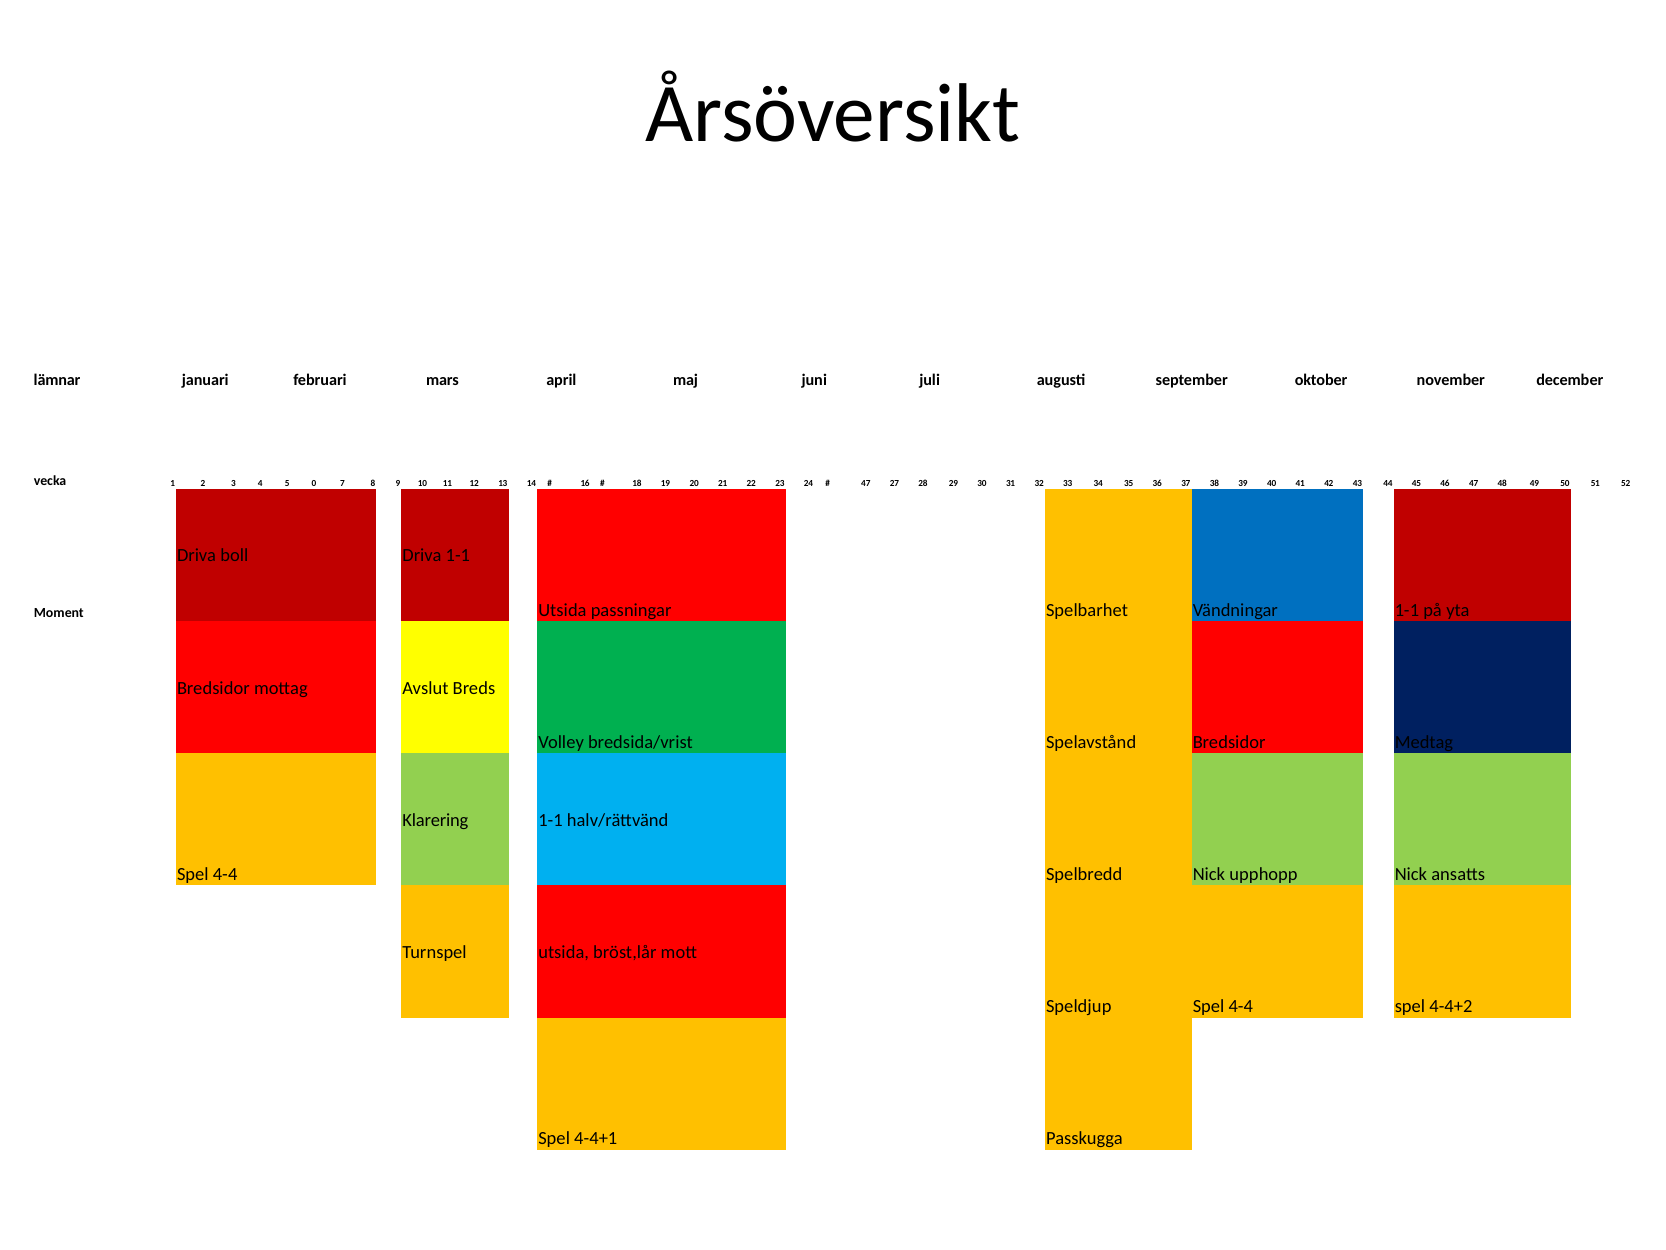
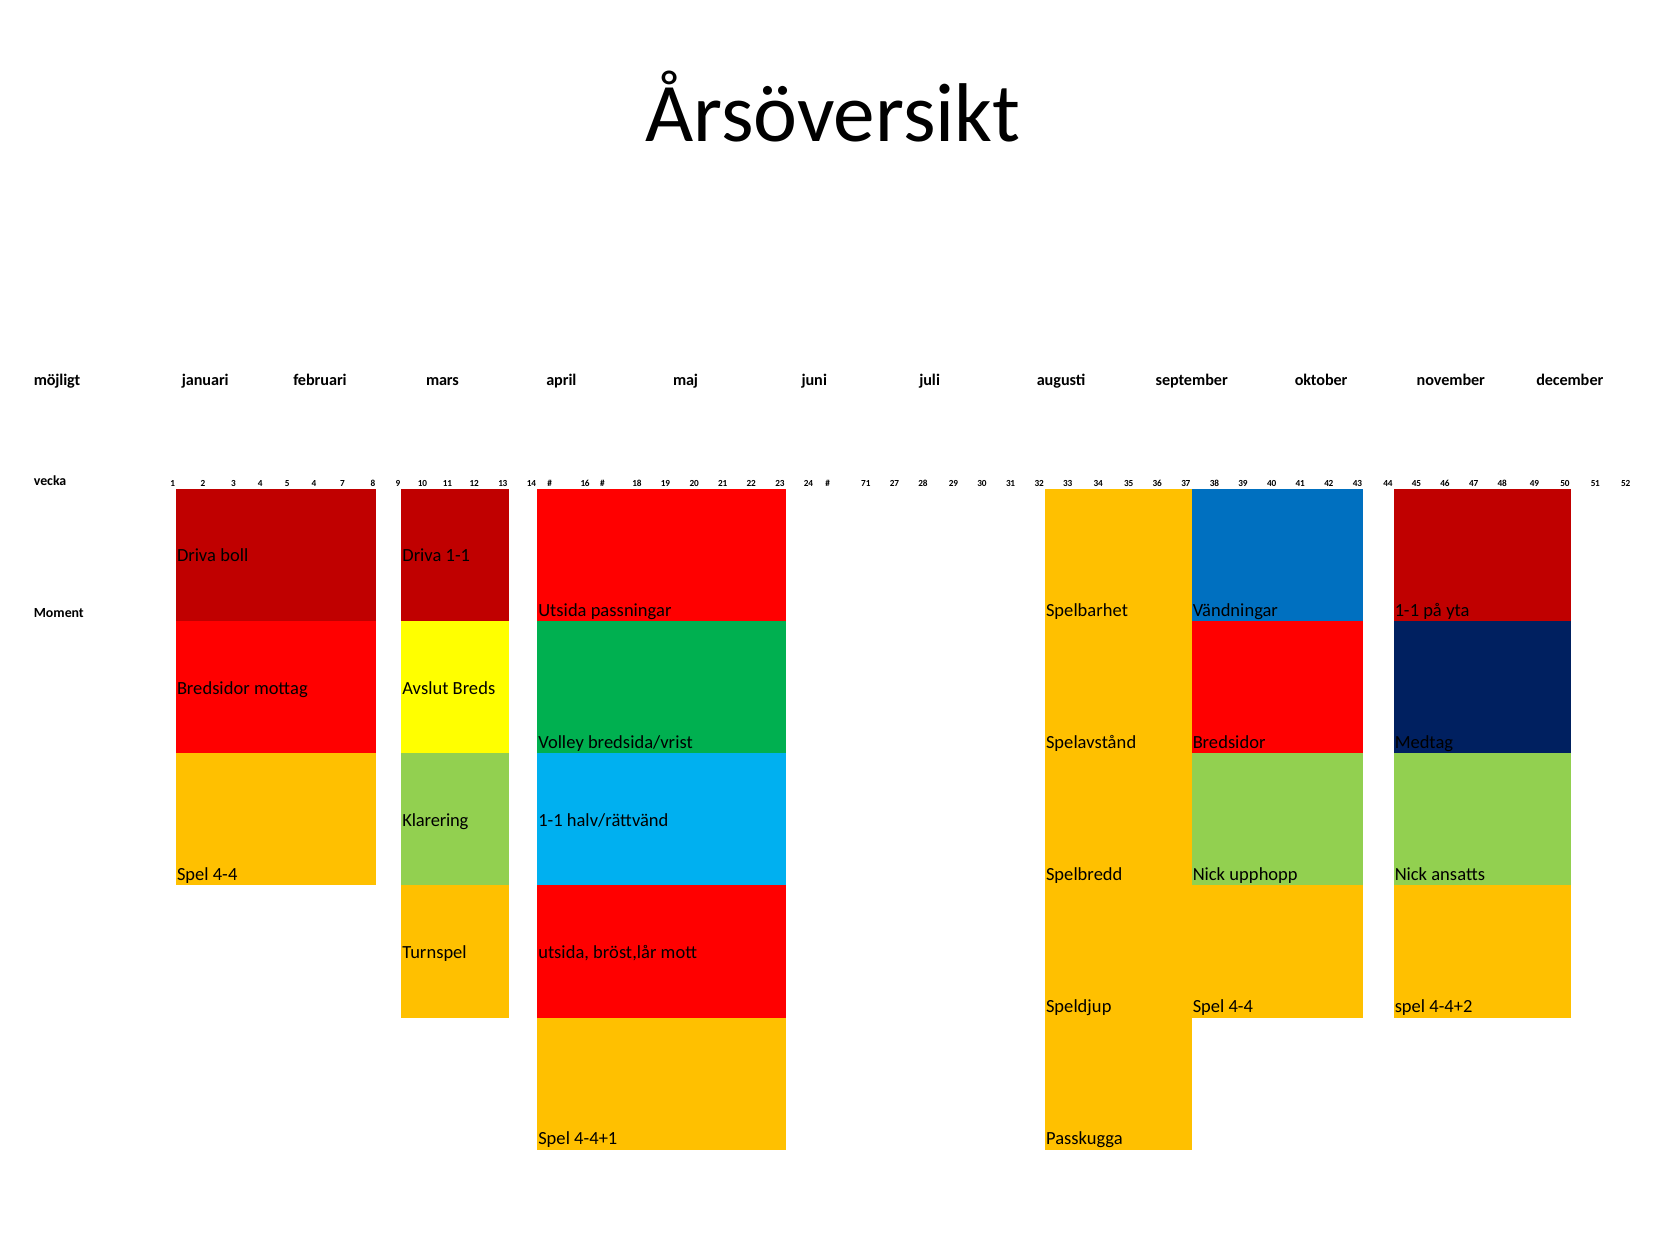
lämnar: lämnar -> möjligt (57, 380)
5 0: 0 -> 4 (314, 483)
47: 47 -> 71 (866, 483)
